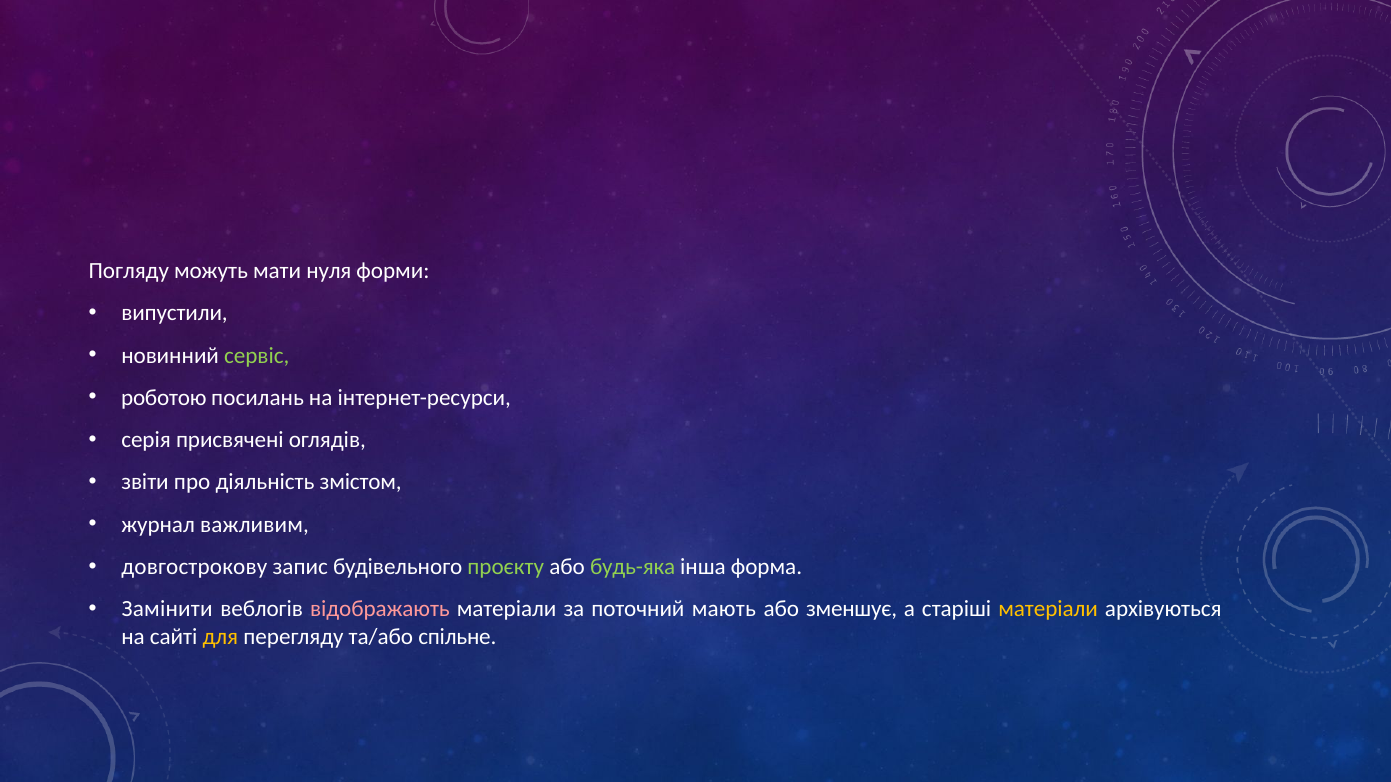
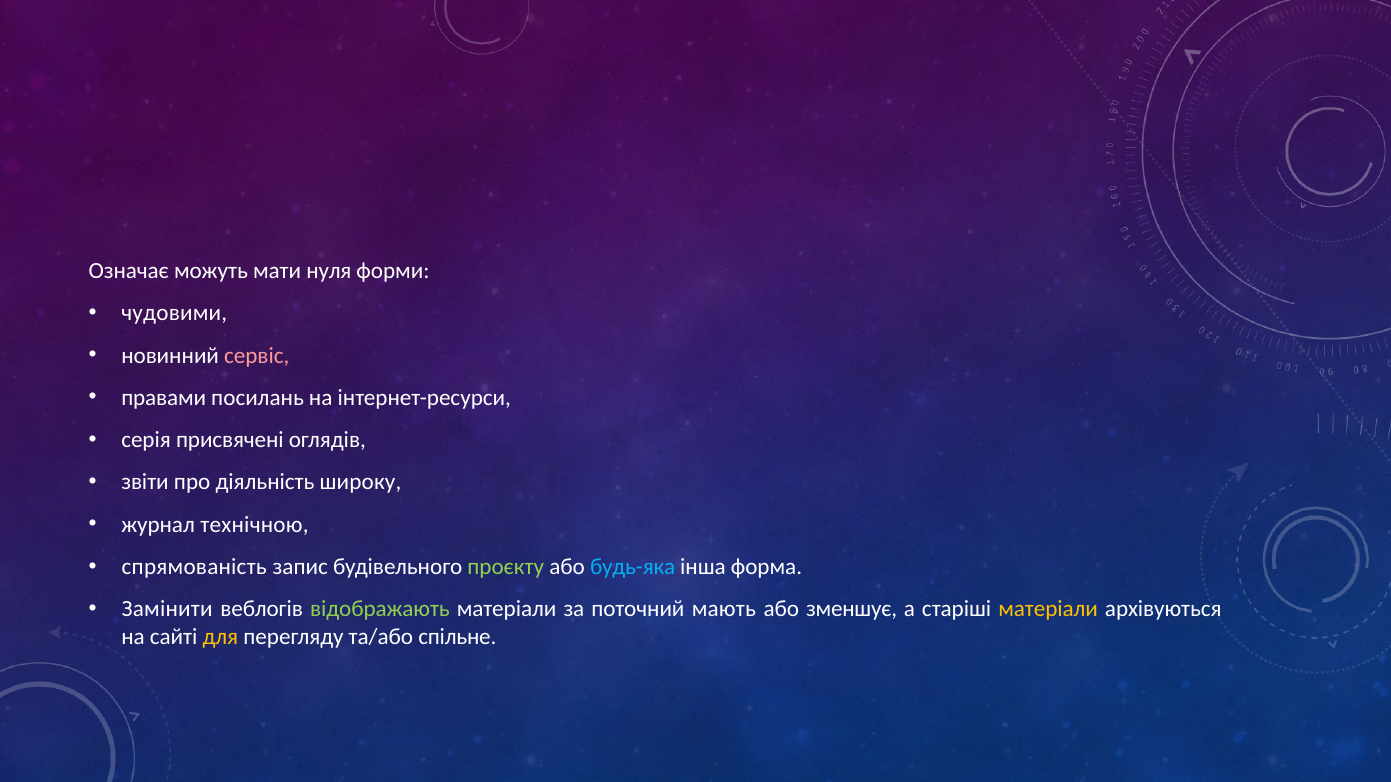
Погляду: Погляду -> Означає (129, 271)
випустили: випустили -> чудовими (174, 313)
сервіс colour: light green -> pink (257, 356)
роботою: роботою -> правами (164, 398)
змістом: змістом -> широку (361, 483)
важливим: важливим -> технічною (255, 525)
довгострокову: довгострокову -> спрямованість (194, 567)
будь-яка colour: light green -> light blue (633, 567)
відображають colour: pink -> light green (380, 609)
